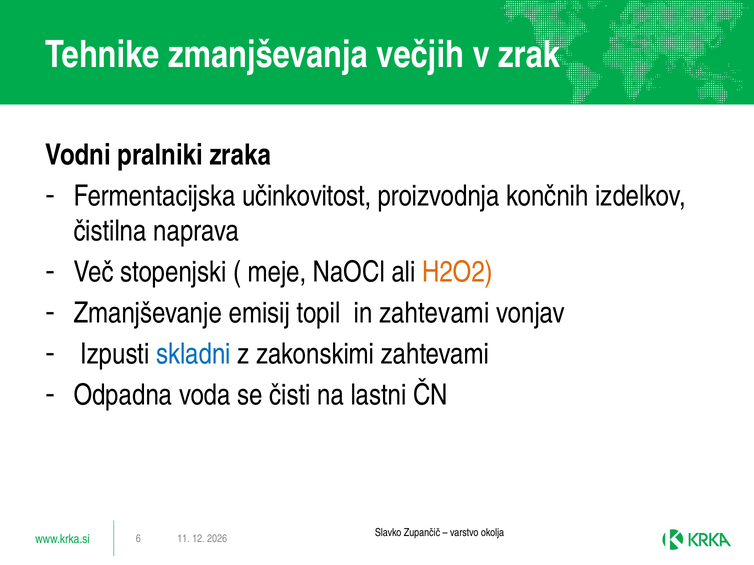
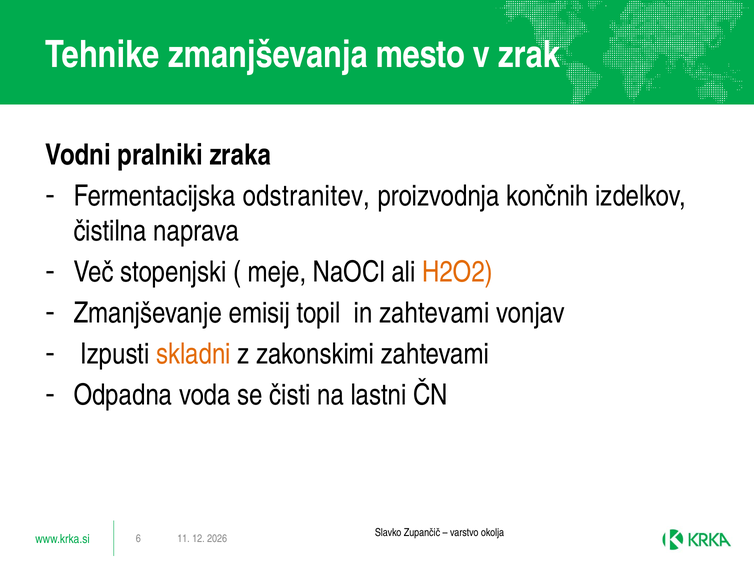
večjih: večjih -> mesto (420, 55)
učinkovitost: učinkovitost -> odstranitev (306, 196)
skladni colour: blue -> orange (193, 354)
